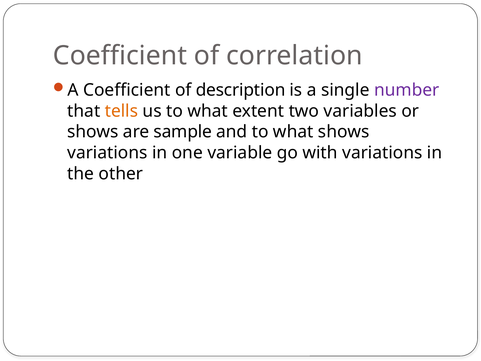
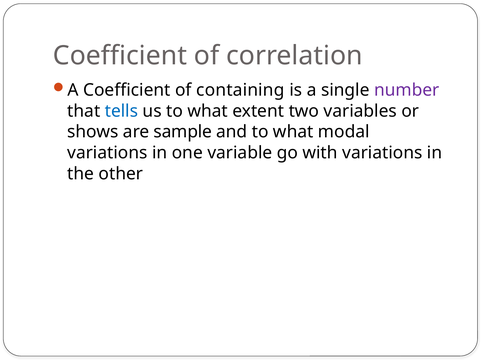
description: description -> containing (240, 90)
tells colour: orange -> blue (121, 111)
what shows: shows -> modal (344, 132)
